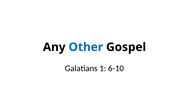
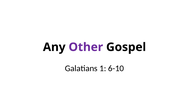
Other colour: blue -> purple (86, 47)
